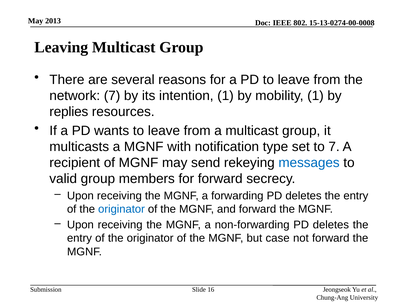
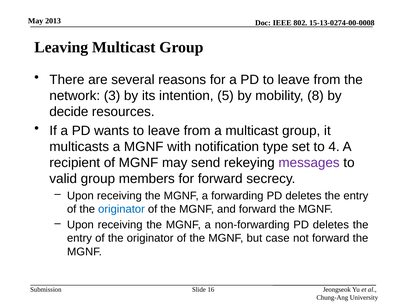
network 7: 7 -> 3 (112, 96)
intention 1: 1 -> 5 (225, 96)
mobility 1: 1 -> 8 (316, 96)
replies: replies -> decide (69, 112)
to 7: 7 -> 4 (334, 147)
messages colour: blue -> purple (309, 163)
